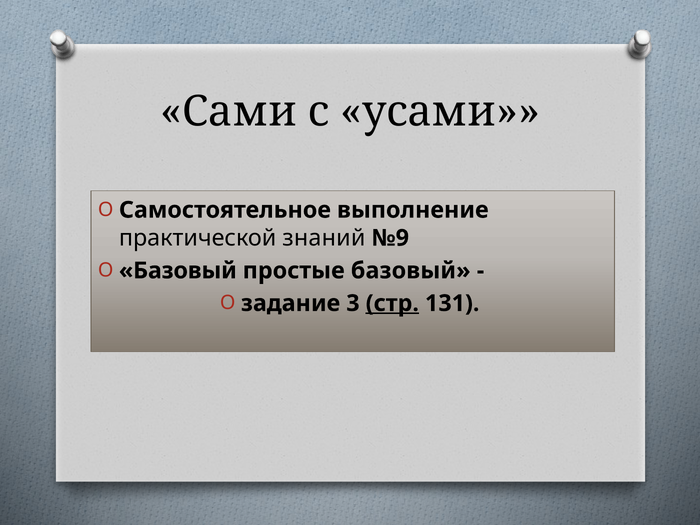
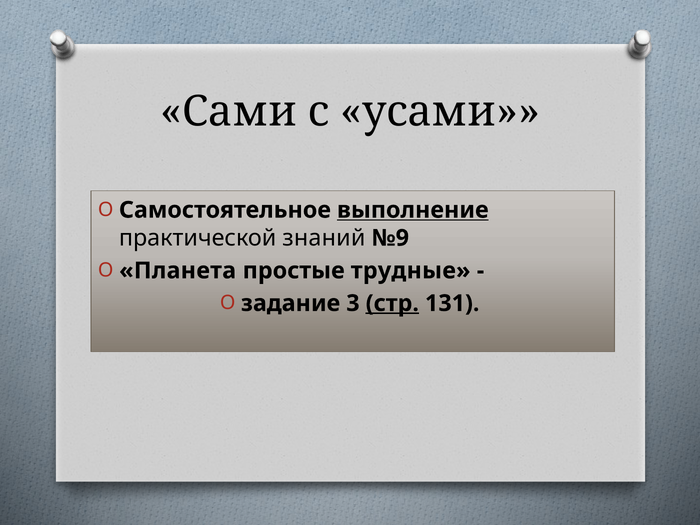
выполнение underline: none -> present (413, 210)
Базовый: Базовый -> Планета (178, 271)
простые базовый: базовый -> трудные (411, 271)
